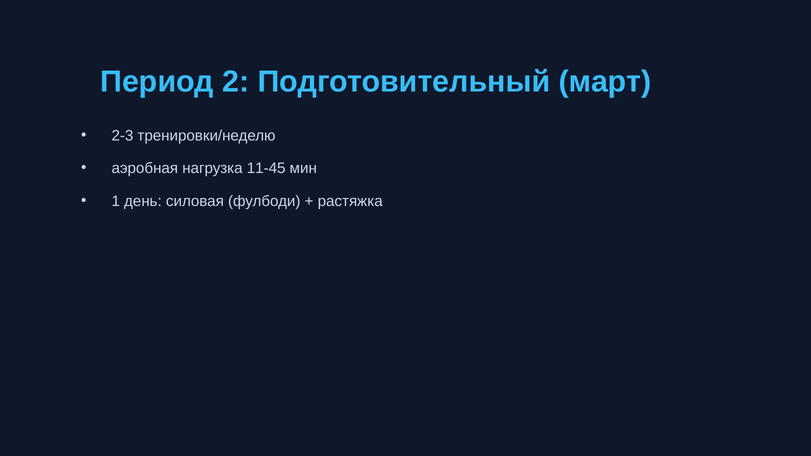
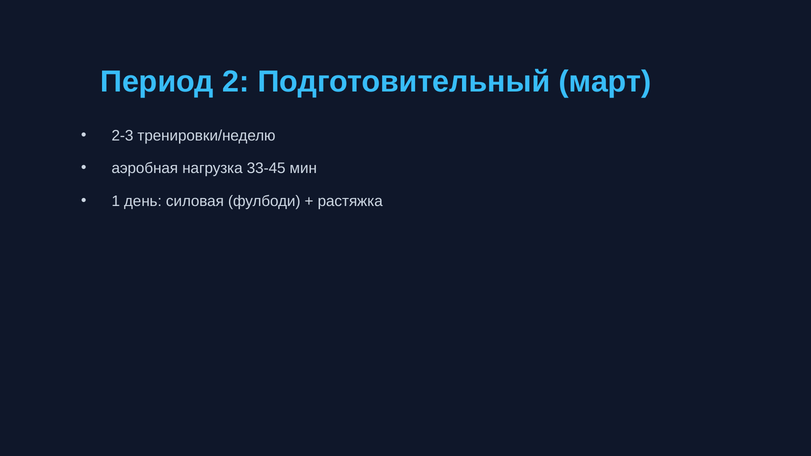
11-45: 11-45 -> 33-45 (266, 168)
